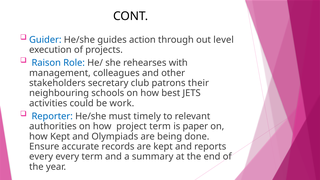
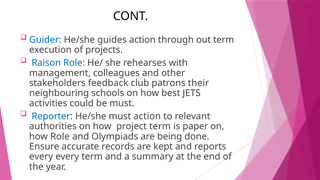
out level: level -> term (224, 40)
secretary: secretary -> feedback (108, 83)
be work: work -> must (122, 103)
must timely: timely -> action (147, 116)
how Kept: Kept -> Role (60, 136)
